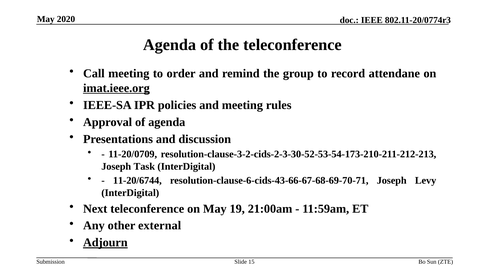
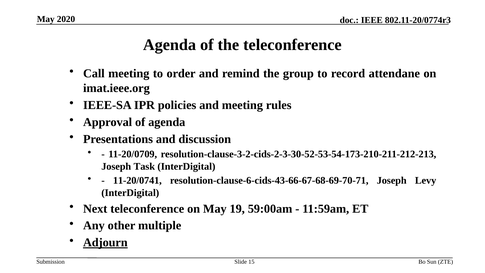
imat.ieee.org underline: present -> none (116, 88)
11-20/6744: 11-20/6744 -> 11-20/0741 (137, 180)
21:00am: 21:00am -> 59:00am (270, 209)
external: external -> multiple (160, 226)
